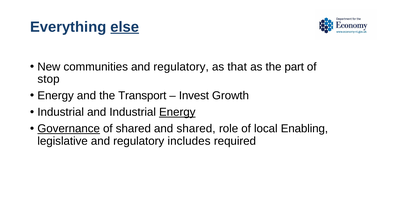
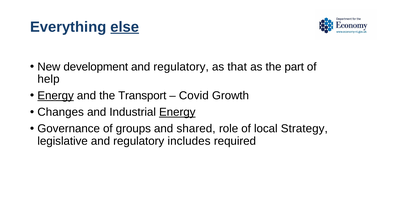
communities: communities -> development (96, 67)
stop: stop -> help (49, 79)
Energy underline: none -> present (56, 95)
Invest: Invest -> Covid (194, 95)
Industrial: Industrial -> Changes (61, 112)
Governance underline: present -> none (69, 128)
of shared: shared -> groups (133, 128)
Enabling: Enabling -> Strategy (304, 128)
